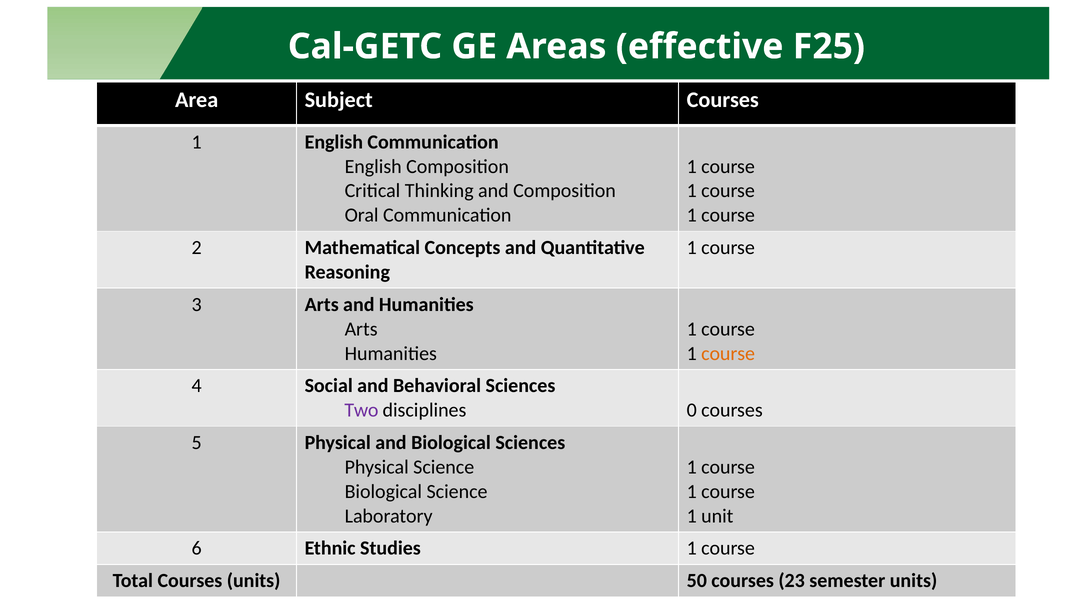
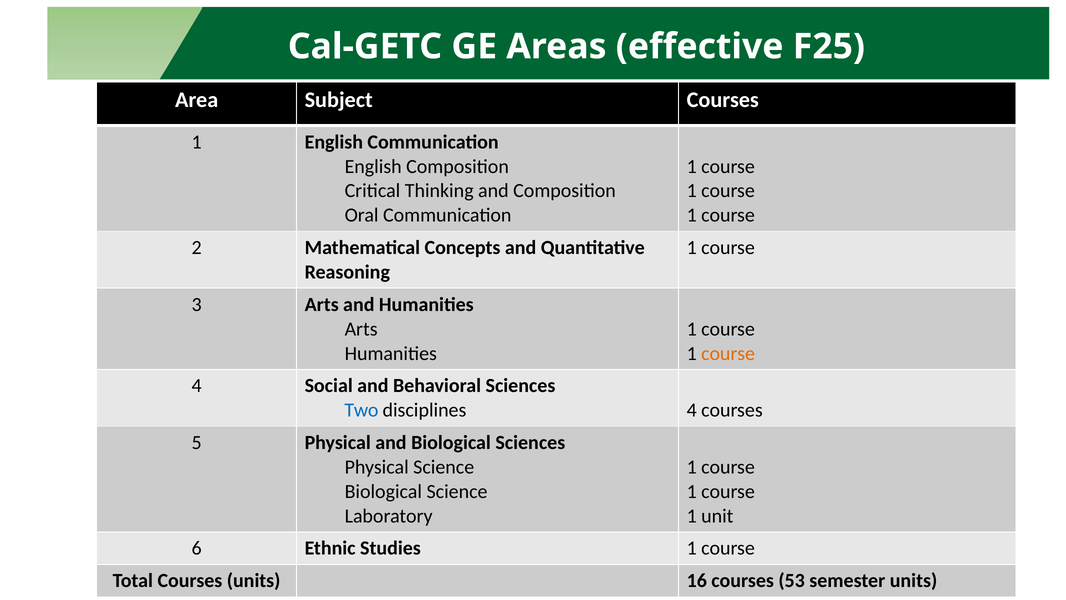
Two colour: purple -> blue (361, 410)
disciplines 0: 0 -> 4 (692, 410)
50: 50 -> 16 (697, 580)
23: 23 -> 53 (792, 580)
